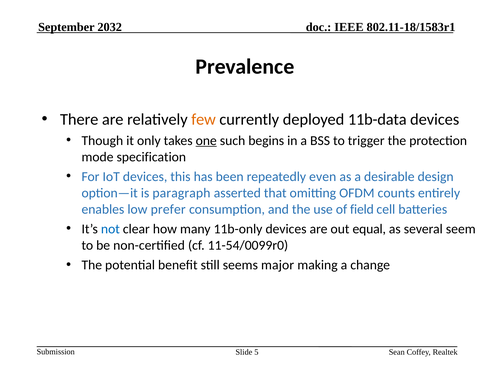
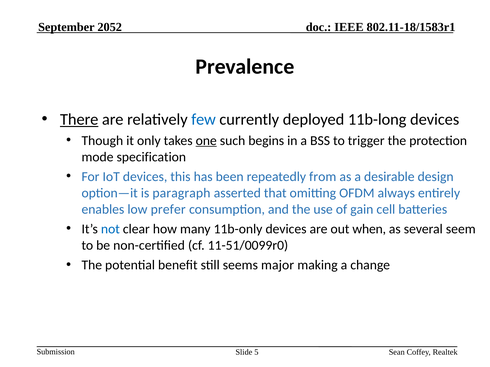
2032: 2032 -> 2052 (110, 27)
There underline: none -> present (79, 120)
few colour: orange -> blue (204, 120)
11b-data: 11b-data -> 11b-long (377, 120)
even: even -> from (323, 177)
counts: counts -> always (396, 193)
field: field -> gain (362, 210)
equal: equal -> when (369, 229)
11-54/0099r0: 11-54/0099r0 -> 11-51/0099r0 (248, 246)
